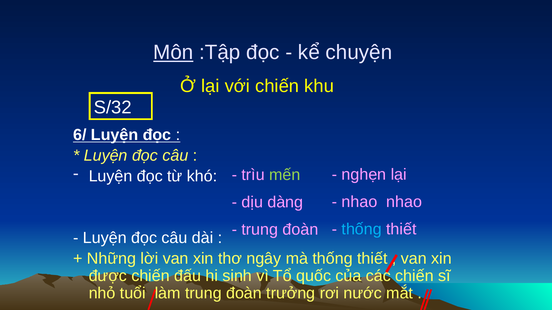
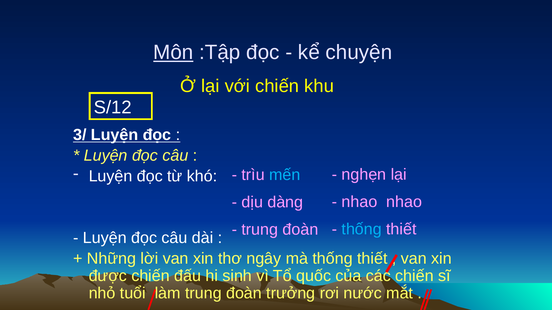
S/32: S/32 -> S/12 (113, 108)
6/: 6/ -> 3/ (80, 135)
mến colour: light green -> light blue (285, 175)
